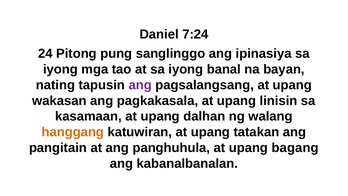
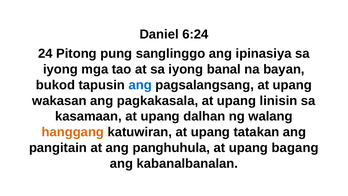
7:24: 7:24 -> 6:24 (195, 34)
nating: nating -> bukod (55, 85)
ang colour: purple -> blue (140, 85)
